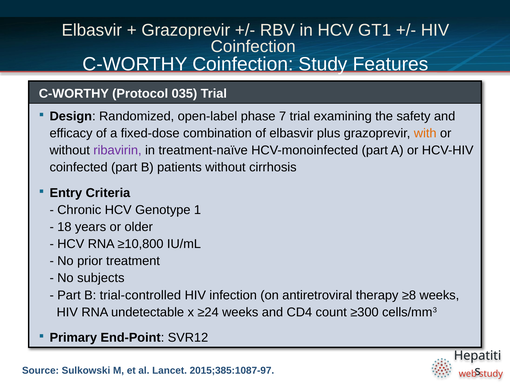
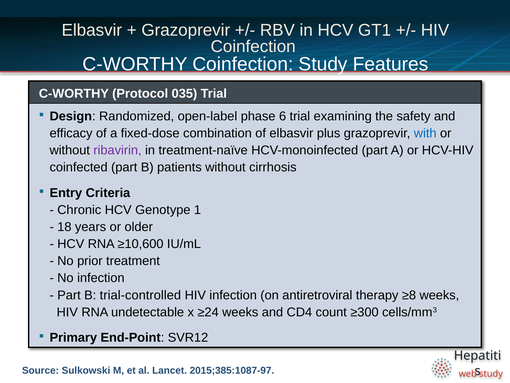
7: 7 -> 6 (283, 116)
with colour: orange -> blue (425, 133)
≥10,800: ≥10,800 -> ≥10,600 (141, 244)
No subjects: subjects -> infection (101, 278)
